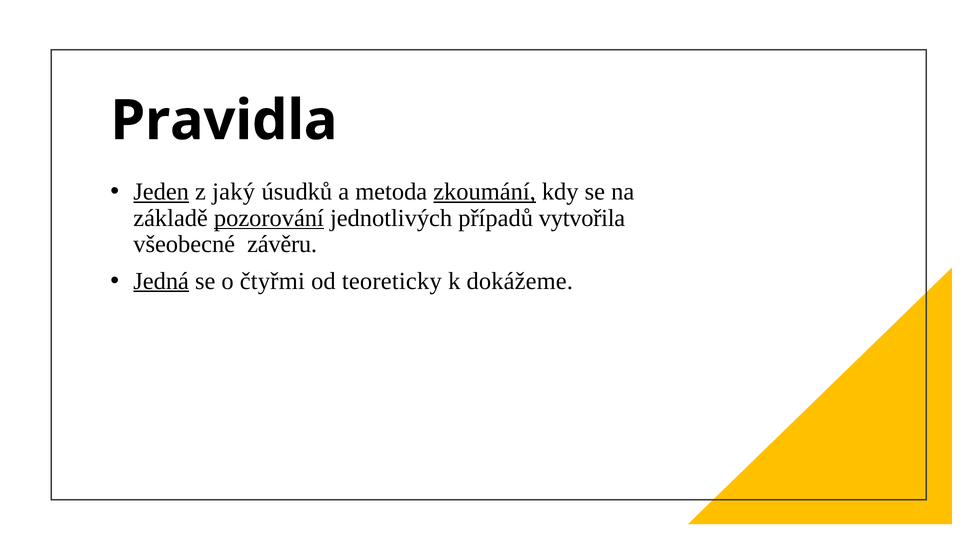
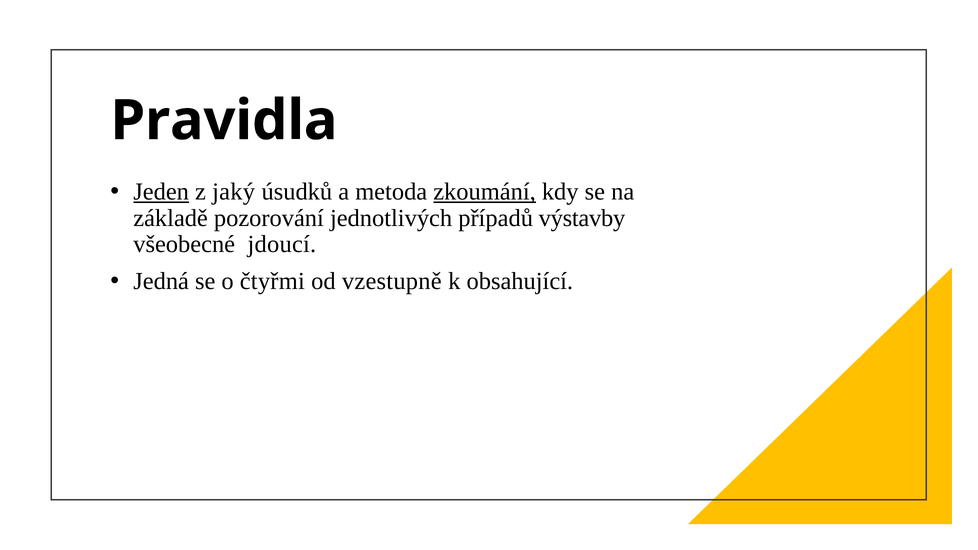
pozorování underline: present -> none (269, 218)
vytvořila: vytvořila -> výstavby (582, 218)
závěru: závěru -> jdoucí (282, 244)
Jedná underline: present -> none (161, 281)
teoreticky: teoreticky -> vzestupně (392, 281)
dokážeme: dokážeme -> obsahující (520, 281)
